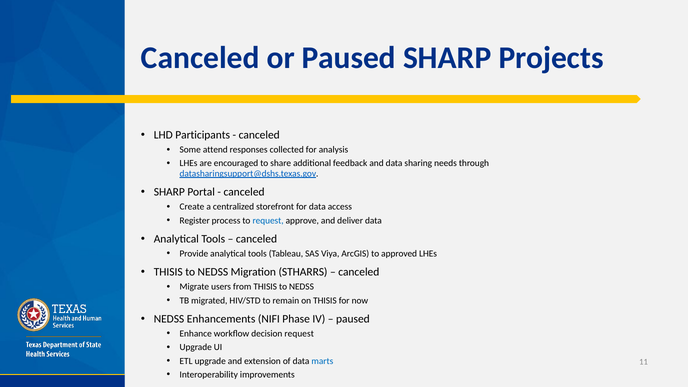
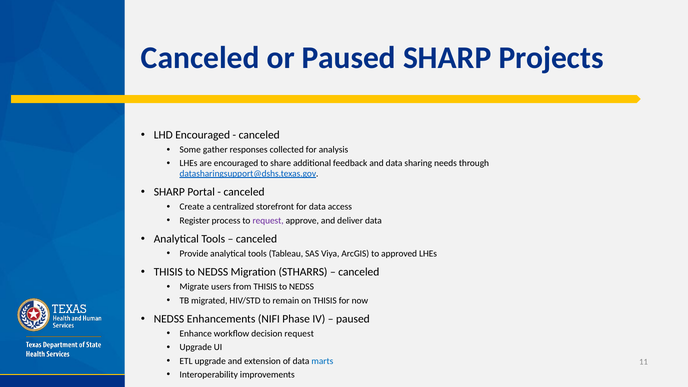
LHD Participants: Participants -> Encouraged (203, 135)
attend: attend -> gather (215, 150)
request colour: blue -> purple (268, 220)
